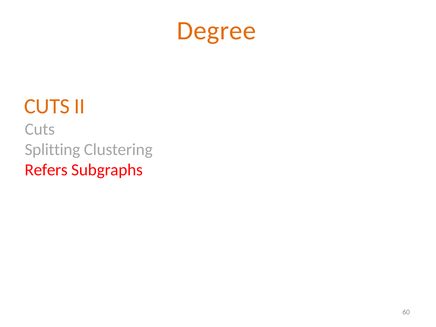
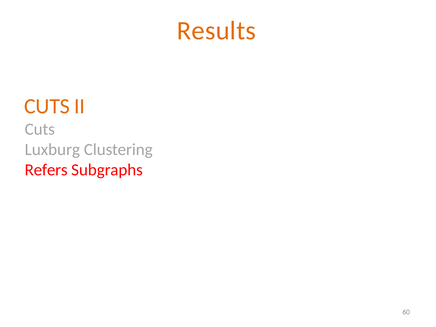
Degree: Degree -> Results (216, 31)
Splitting: Splitting -> Luxburg (52, 150)
